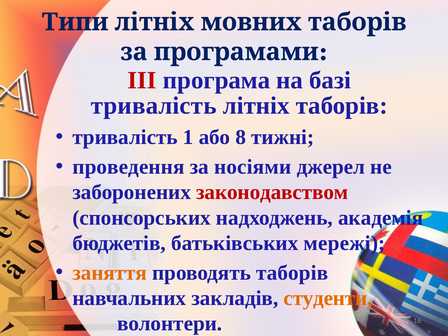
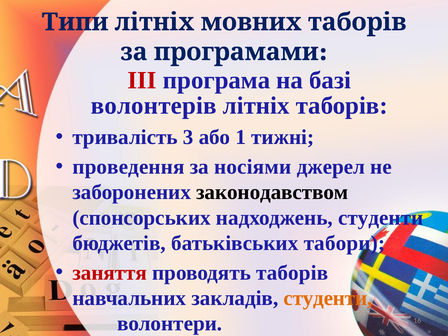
тривалість: тривалість -> волонтерів (154, 106)
1: 1 -> 3 (188, 137)
8: 8 -> 1 (241, 137)
законодавством colour: red -> black (272, 192)
надходжень академія: академія -> студенти (381, 218)
мережі: мережі -> табори (344, 243)
заняття colour: orange -> red (110, 273)
